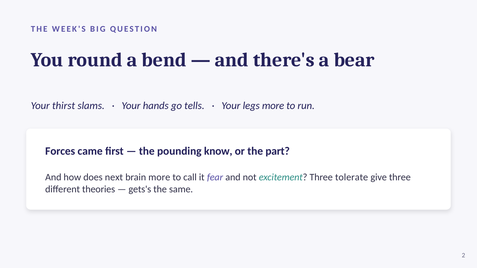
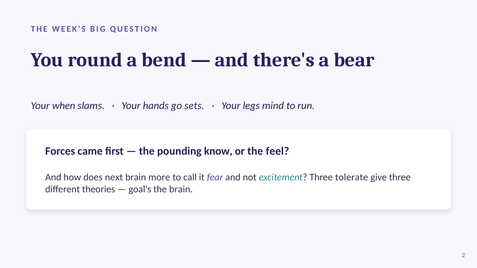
thirst: thirst -> when (64, 106)
tells: tells -> sets (194, 106)
legs more: more -> mind (273, 106)
part: part -> feel (277, 151)
gets's: gets's -> goal's (140, 189)
the same: same -> brain (181, 189)
